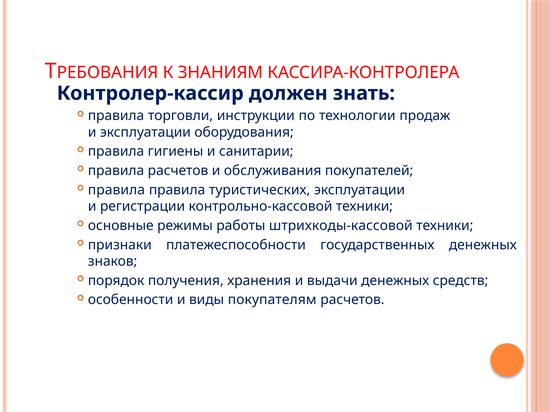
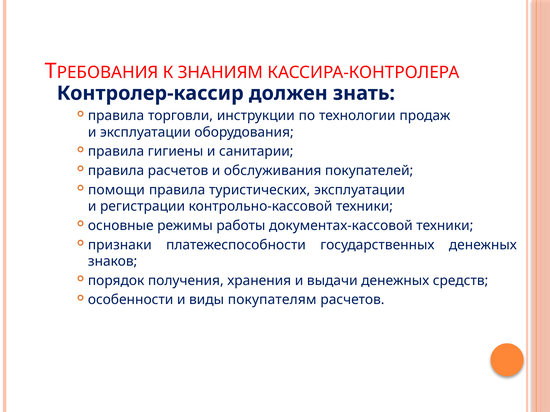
правила: правила -> помощи (116, 190)
штрихкоды-кассовой: штрихкоды-кассовой -> документах-кассовой (341, 226)
